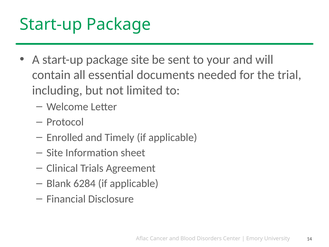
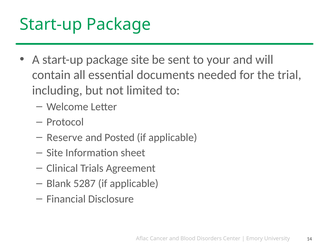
Enrolled: Enrolled -> Reserve (65, 137)
Timely: Timely -> Posted (120, 137)
6284: 6284 -> 5287 (84, 183)
